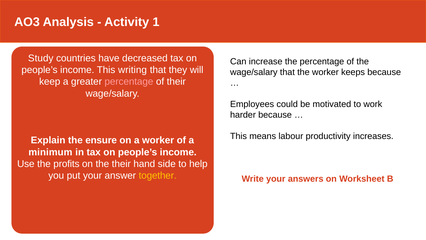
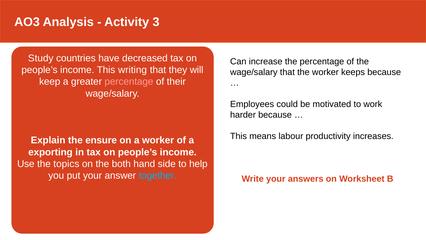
1: 1 -> 3 (156, 22)
minimum: minimum -> exporting (50, 152)
profits: profits -> topics (66, 164)
the their: their -> both (121, 164)
together colour: yellow -> light blue (158, 175)
